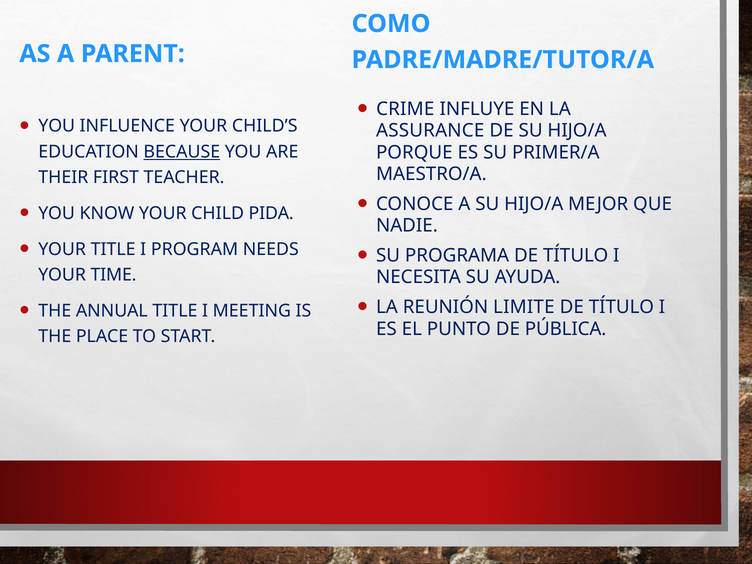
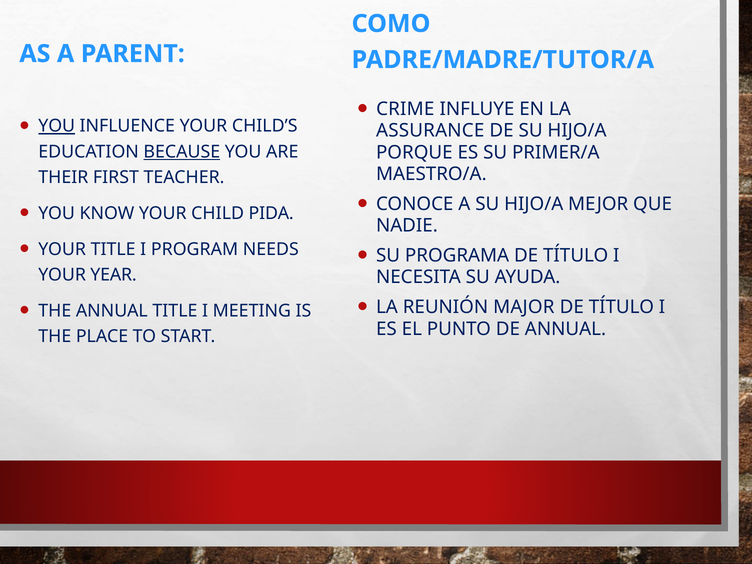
YOU underline: none -> present (57, 126)
TIME: TIME -> YEAR (114, 275)
LIMITE: LIMITE -> MAJOR (524, 307)
DE PÚBLICA: PÚBLICA -> ANNUAL (566, 329)
